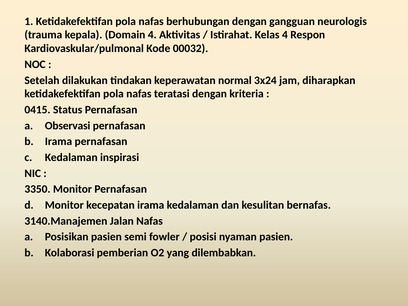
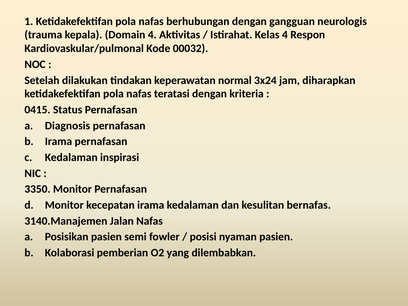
Observasi: Observasi -> Diagnosis (68, 126)
